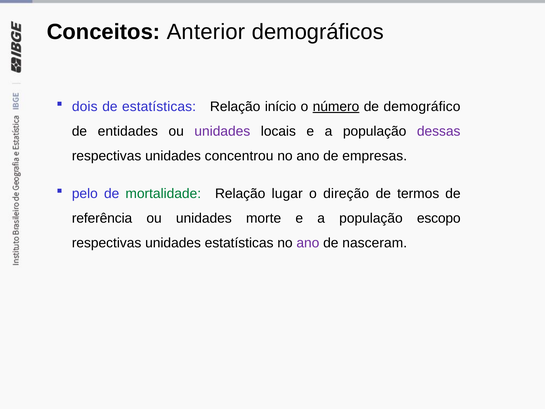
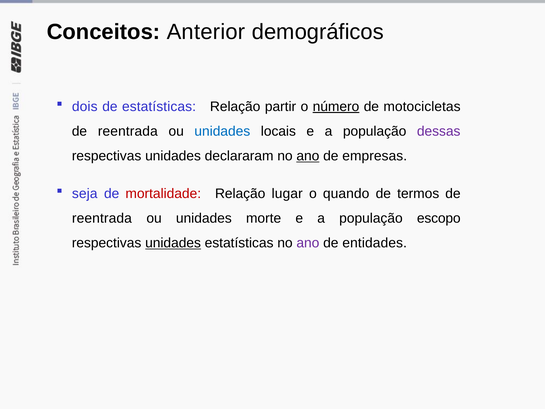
início: início -> partir (280, 106)
demográfico: demográfico -> motocicletas (422, 106)
entidades: entidades -> reentrada (128, 131)
unidades colour: purple -> blue (222, 131)
concentrou: concentrou -> declararam (239, 156)
ano underline: none -> present (308, 156)
pelo: pelo -> seja (85, 194)
mortalidade colour: green -> red (163, 194)
direção: direção -> quando (346, 194)
referência: referência -> reentrada (102, 218)
unidades underline: none -> present (173, 243)
nasceram: nasceram -> entidades (375, 243)
